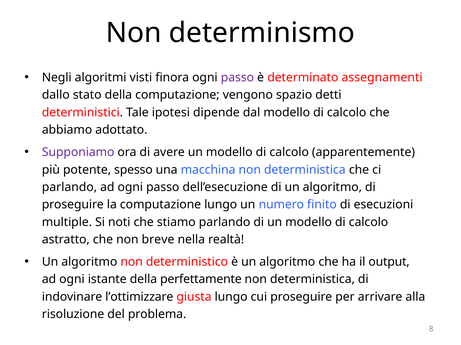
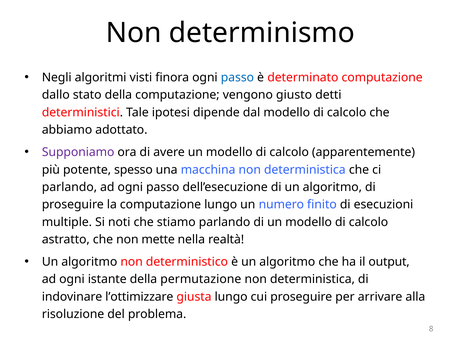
passo colour: purple -> blue (237, 78)
determinato assegnamenti: assegnamenti -> computazione (382, 78)
spazio: spazio -> giusto (294, 95)
breve: breve -> mette (158, 240)
perfettamente: perfettamente -> permutazione (201, 280)
